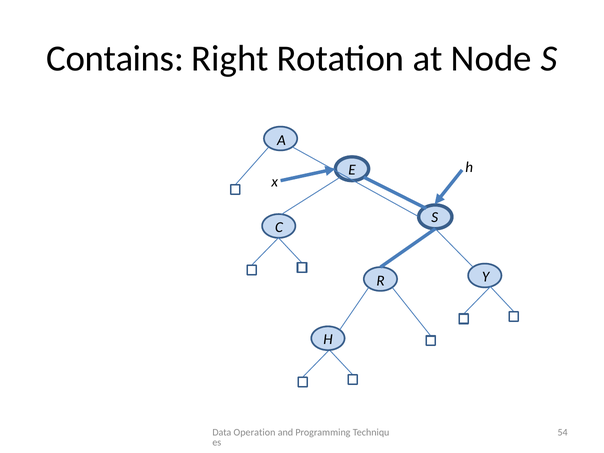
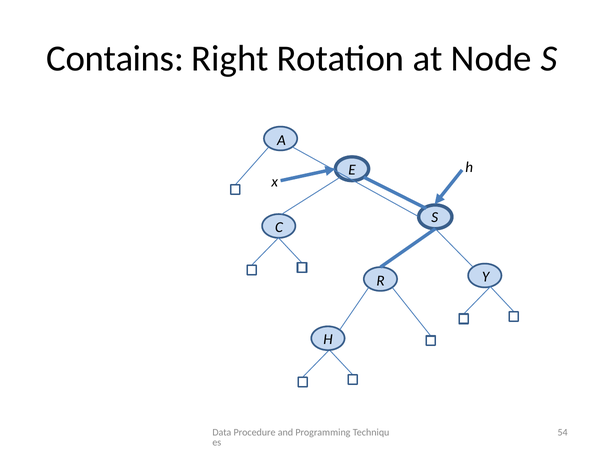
Operation: Operation -> Procedure (255, 433)
